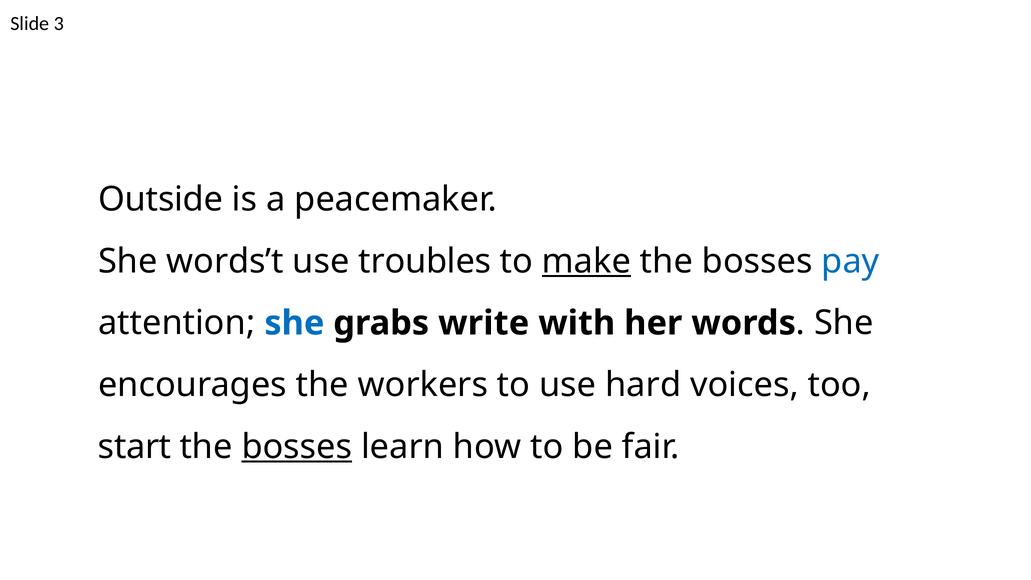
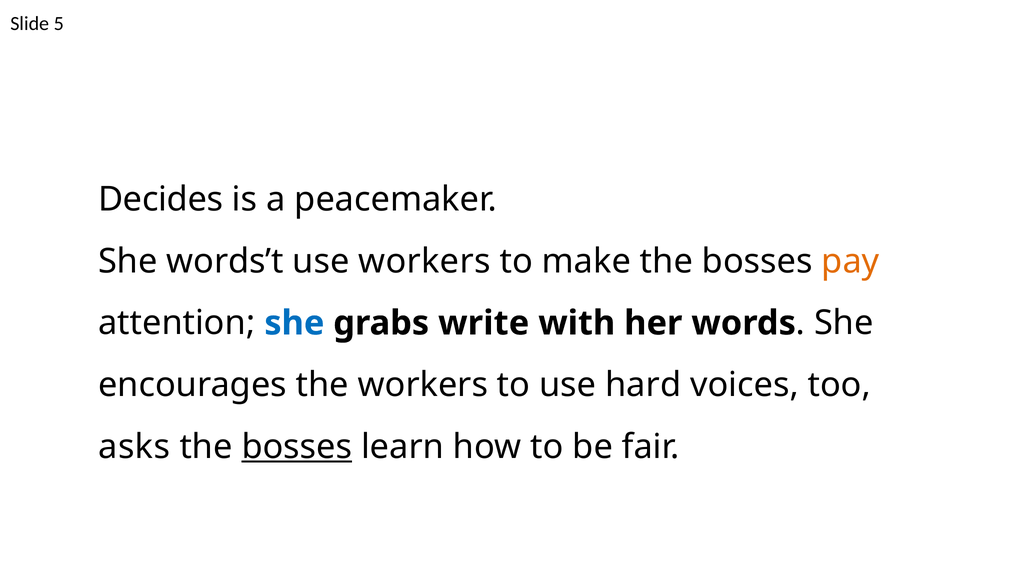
3: 3 -> 5 (59, 24)
Outside: Outside -> Decides (161, 199)
use troubles: troubles -> workers (424, 261)
make underline: present -> none (586, 261)
pay colour: blue -> orange (850, 261)
start: start -> asks (134, 447)
